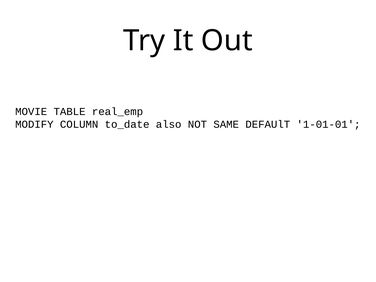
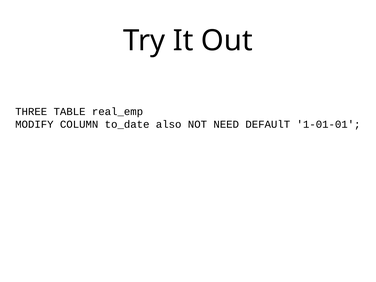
MOVIE: MOVIE -> THREE (31, 112)
SAME: SAME -> NEED (226, 124)
